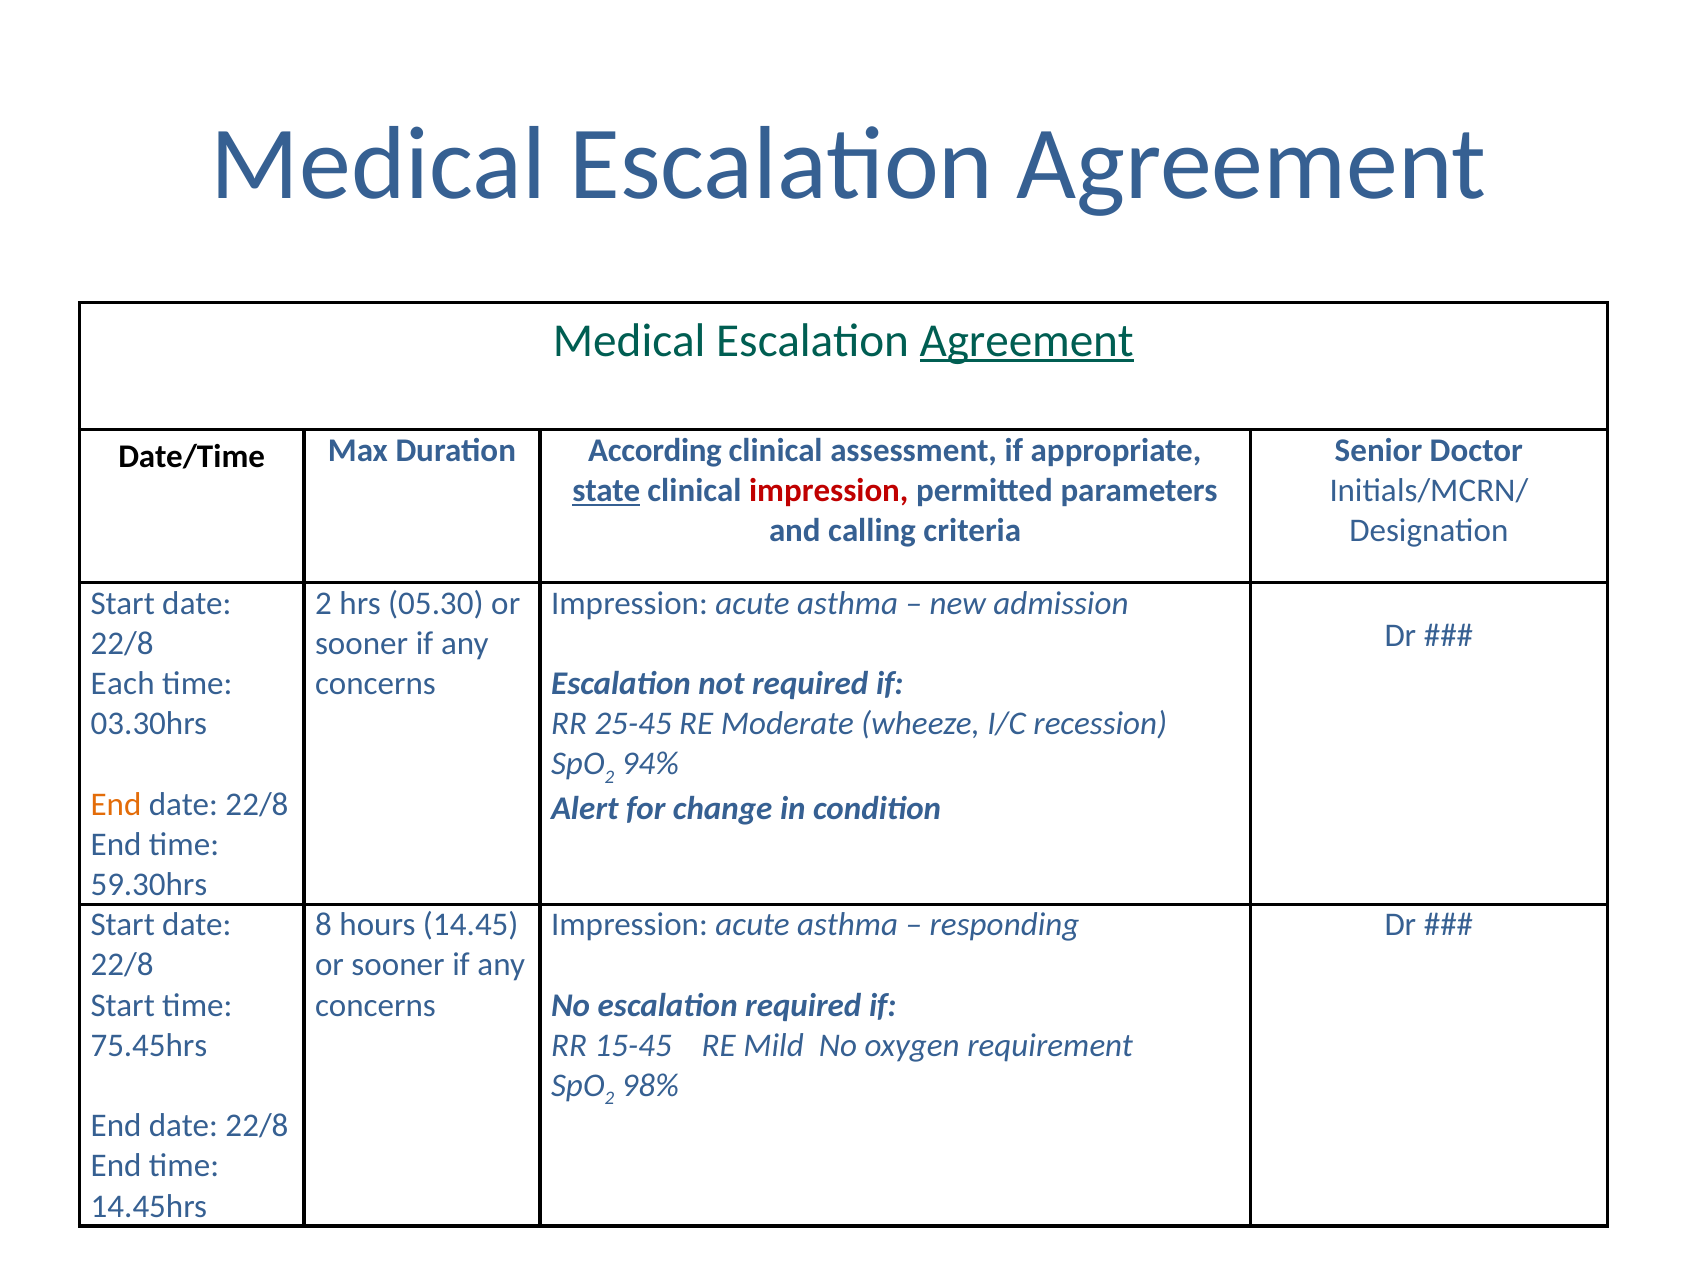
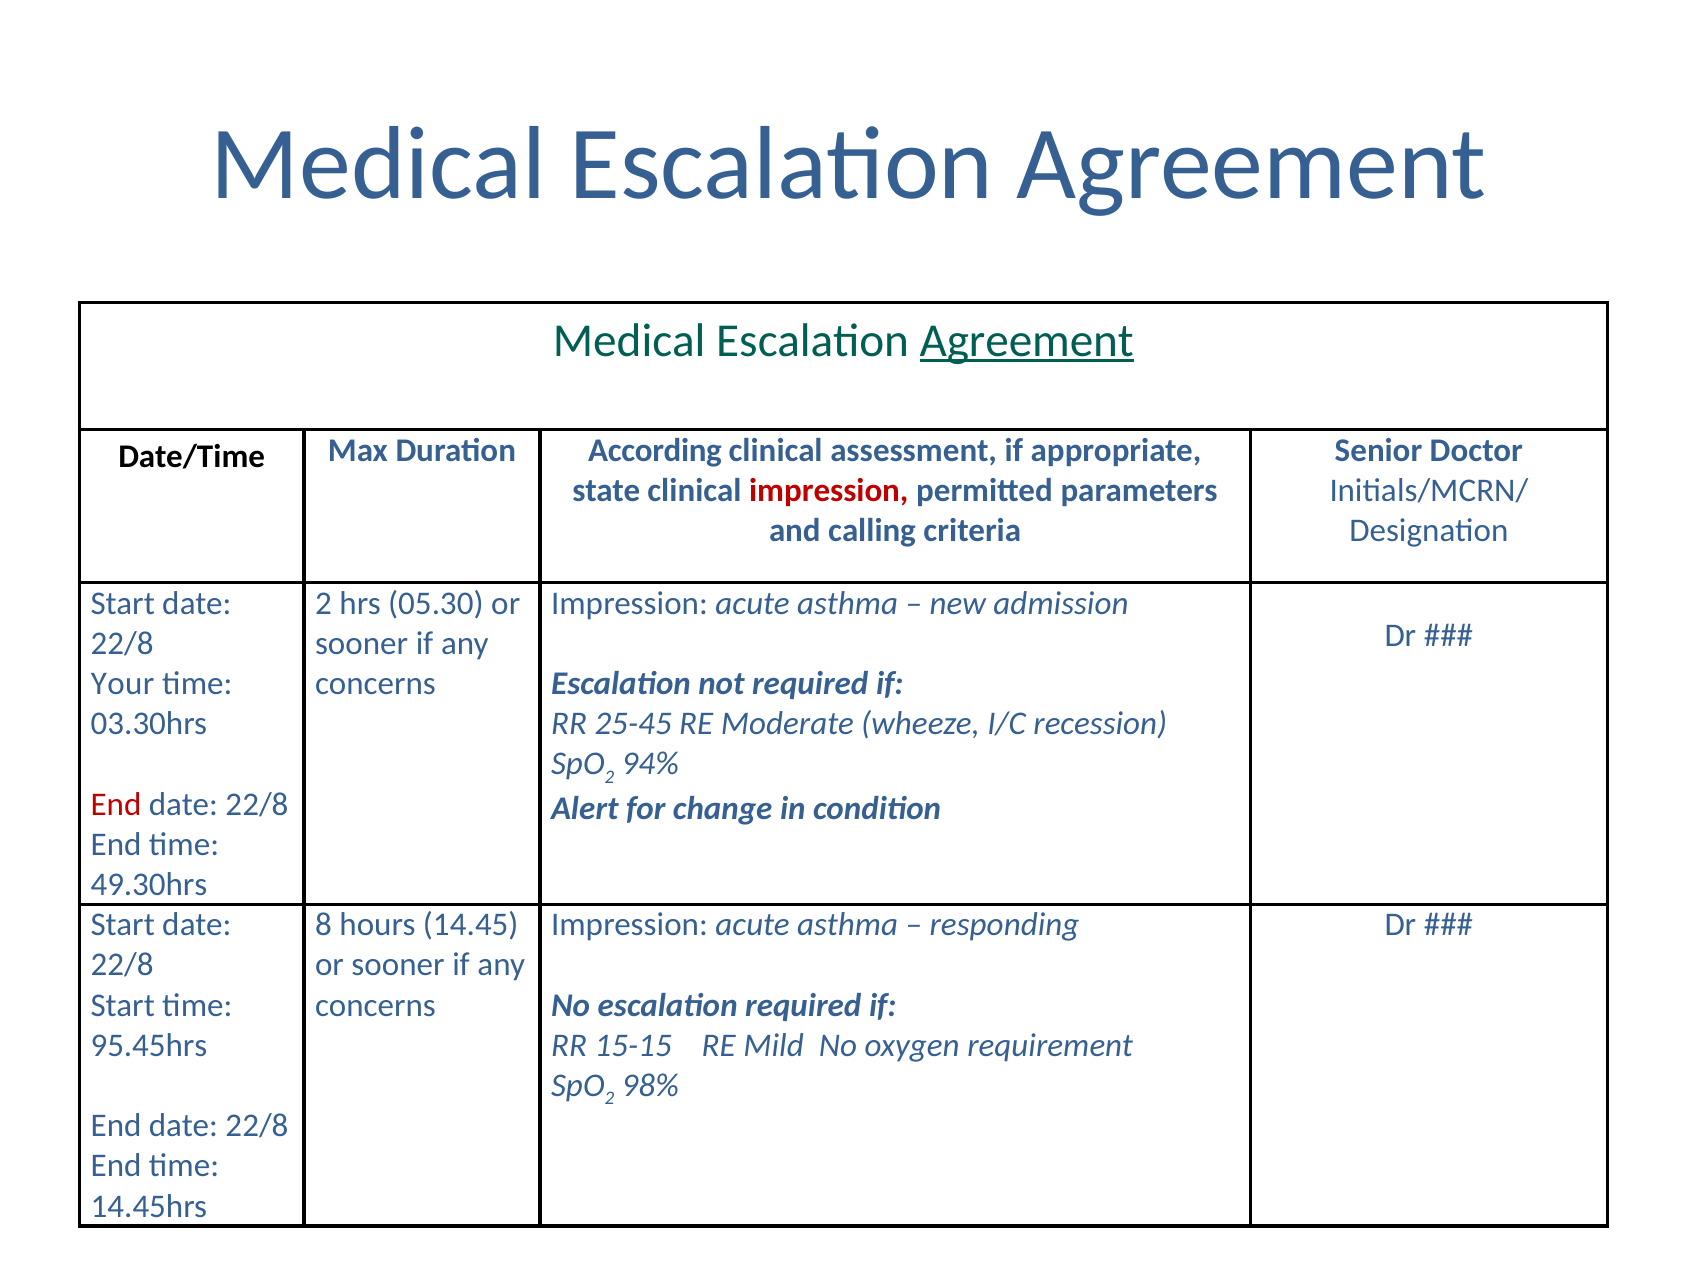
state underline: present -> none (606, 491)
Each: Each -> Your (123, 684)
End colour: orange -> red (116, 804)
59.30hrs: 59.30hrs -> 49.30hrs (149, 885)
75.45hrs: 75.45hrs -> 95.45hrs (149, 1046)
15-45: 15-45 -> 15-15 (633, 1046)
